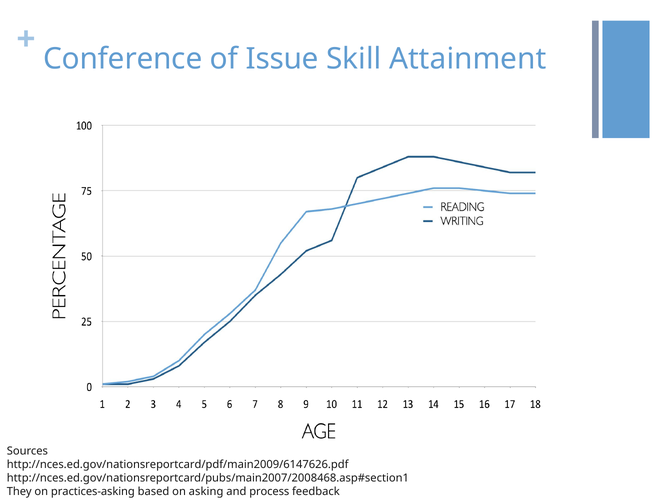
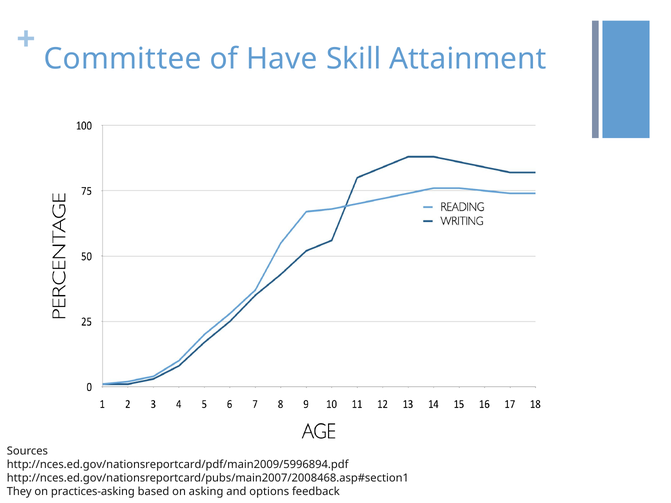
Conference: Conference -> Committee (123, 59)
Issue: Issue -> Have (282, 59)
http://nces.ed.gov/nationsreportcard/pdf/main2009/6147626.pdf: http://nces.ed.gov/nationsreportcard/pdf/main2009/6147626.pdf -> http://nces.ed.gov/nationsreportcard/pdf/main2009/5996894.pdf (178, 465)
process: process -> options (269, 492)
